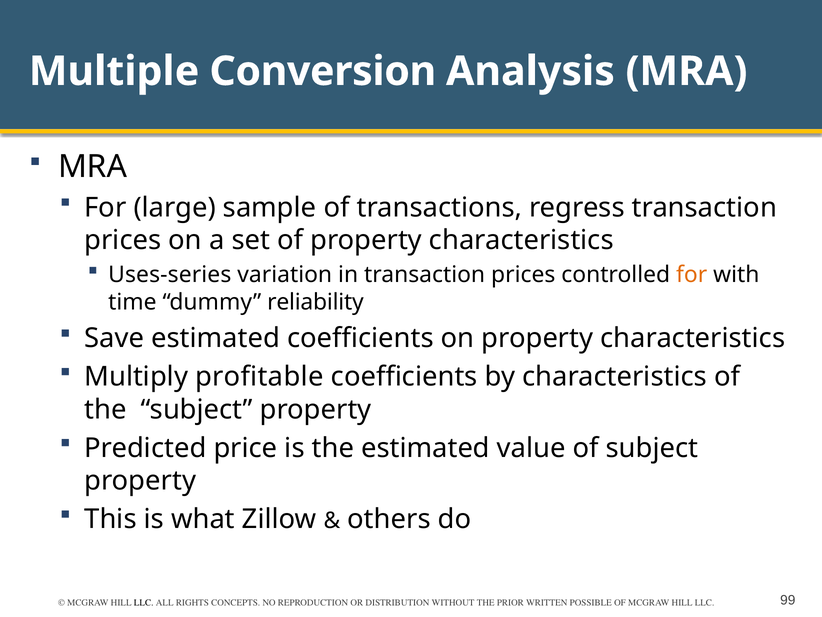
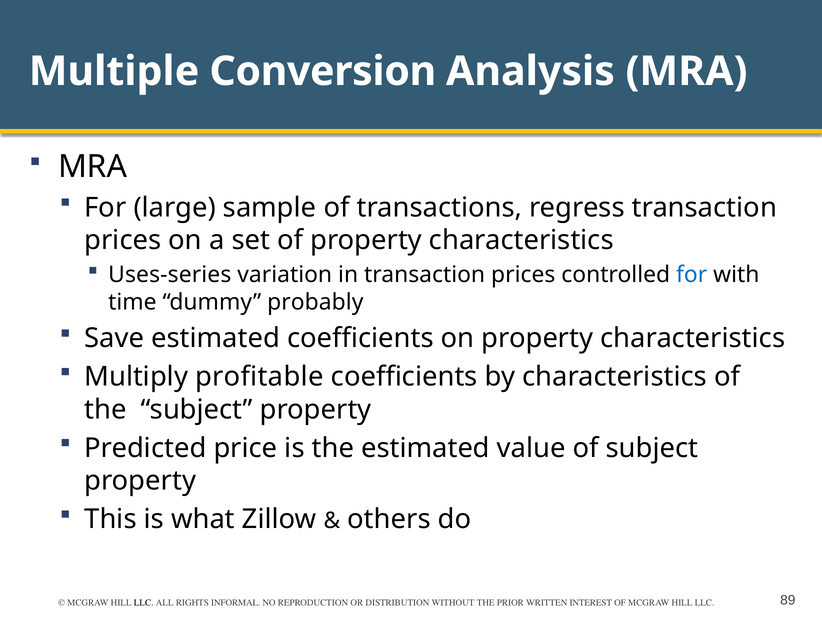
for colour: orange -> blue (692, 275)
reliability: reliability -> probably (315, 302)
CONCEPTS: CONCEPTS -> INFORMAL (236, 602)
POSSIBLE: POSSIBLE -> INTEREST (591, 602)
99: 99 -> 89 (788, 600)
